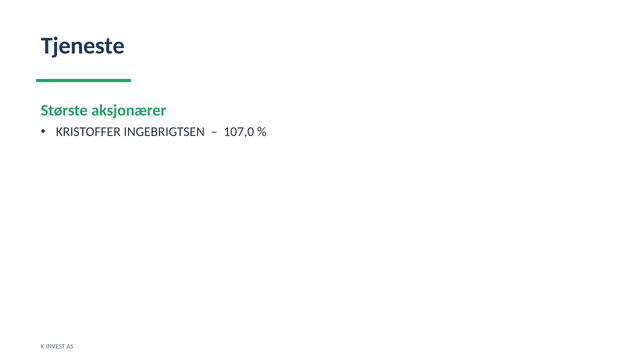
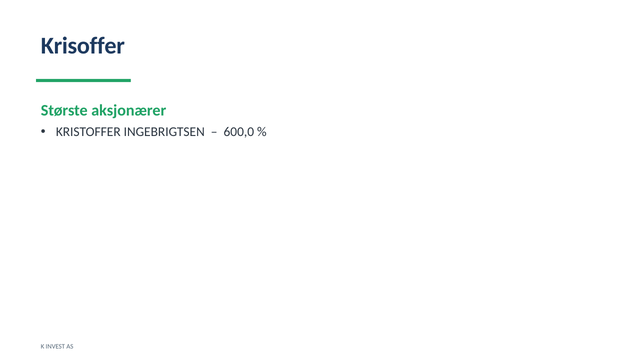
Tjeneste: Tjeneste -> Krisoffer (83, 46)
107,0: 107,0 -> 600,0 (239, 132)
